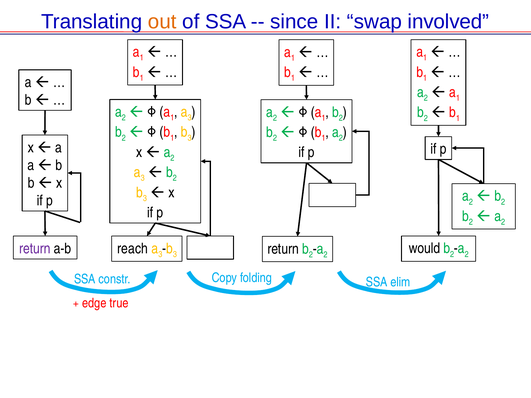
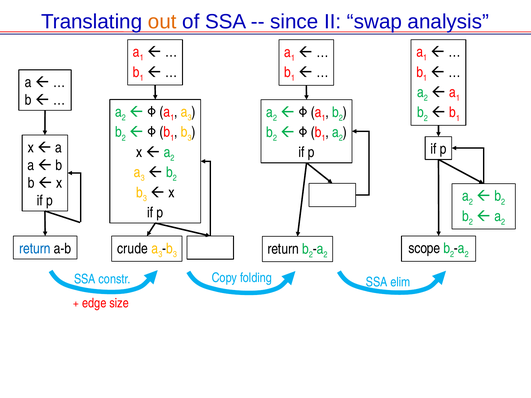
involved: involved -> analysis (448, 22)
would: would -> scope (424, 249)
return colour: purple -> blue (35, 249)
reach: reach -> crude (133, 249)
true: true -> size (119, 303)
